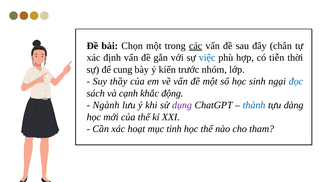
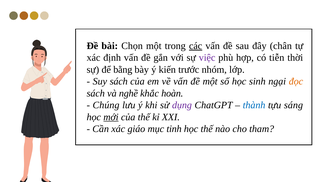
việc colour: blue -> purple (207, 58)
cung: cung -> bằng (123, 70)
Suy thầy: thầy -> sách (119, 82)
đọc colour: blue -> orange (296, 82)
cạnh: cạnh -> nghề (128, 93)
động: động -> hoàn (172, 93)
Ngành: Ngành -> Chúng (106, 105)
dàng: dàng -> sáng (293, 105)
mới underline: none -> present (111, 117)
hoạt: hoạt -> giáo (136, 129)
